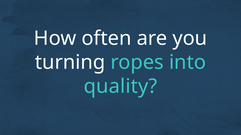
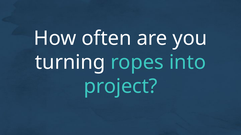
quality: quality -> project (121, 87)
